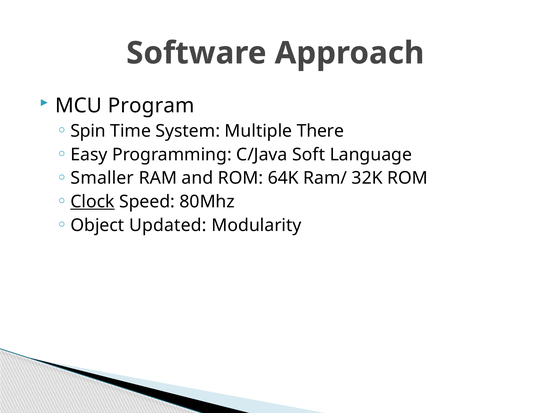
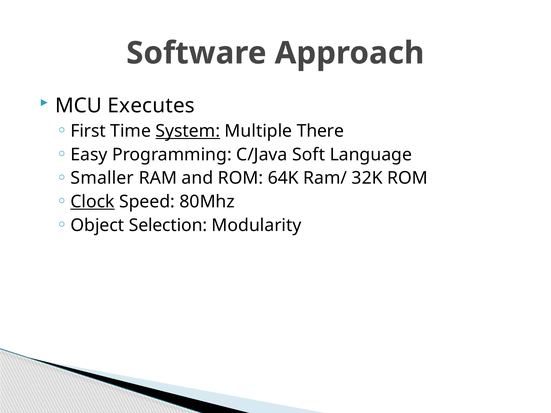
Program: Program -> Executes (151, 106)
Spin: Spin -> First (88, 131)
System underline: none -> present (188, 131)
Updated: Updated -> Selection (168, 225)
